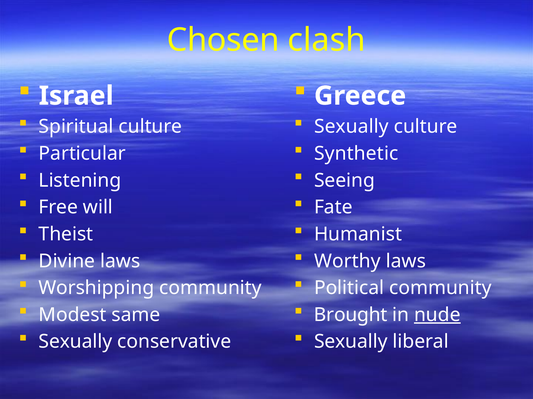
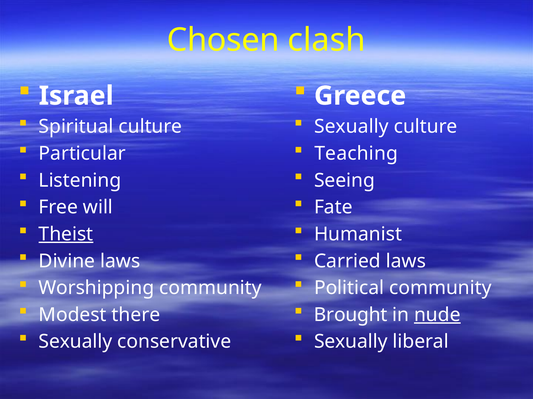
Synthetic: Synthetic -> Teaching (356, 154)
Theist underline: none -> present (66, 235)
Worthy: Worthy -> Carried (347, 261)
same: same -> there (136, 315)
